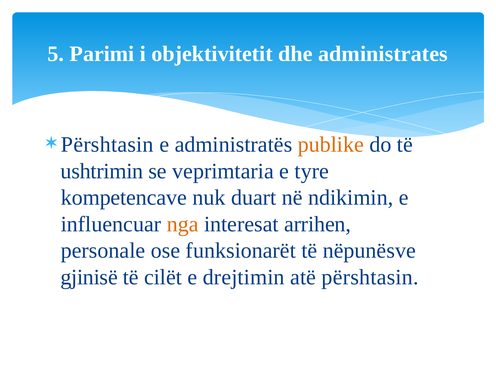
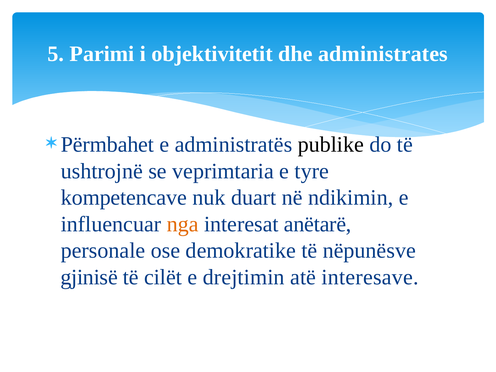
Përshtasin: Përshtasin -> Përmbahet (107, 145)
publike colour: orange -> black (331, 145)
ushtrimin: ushtrimin -> ushtrojnë (102, 171)
arrihen: arrihen -> anëtarë (318, 224)
funksionarët: funksionarët -> demokratike (241, 251)
atë përshtasin: përshtasin -> interesave (370, 277)
